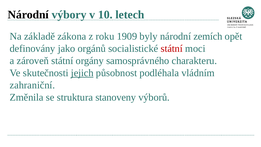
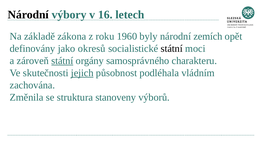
10: 10 -> 16 (105, 15)
1909: 1909 -> 1960 (127, 36)
orgánů: orgánů -> okresů (92, 48)
státní colour: red -> black (172, 48)
státní underline: none -> present (62, 61)
zahraniční: zahraniční -> zachována (32, 85)
